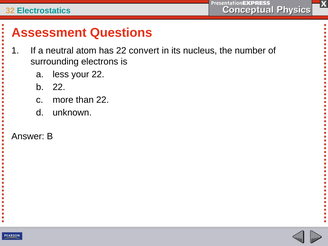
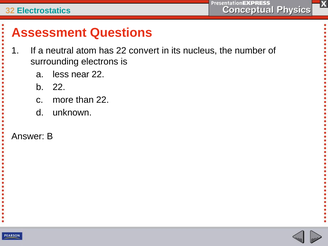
your: your -> near (80, 74)
